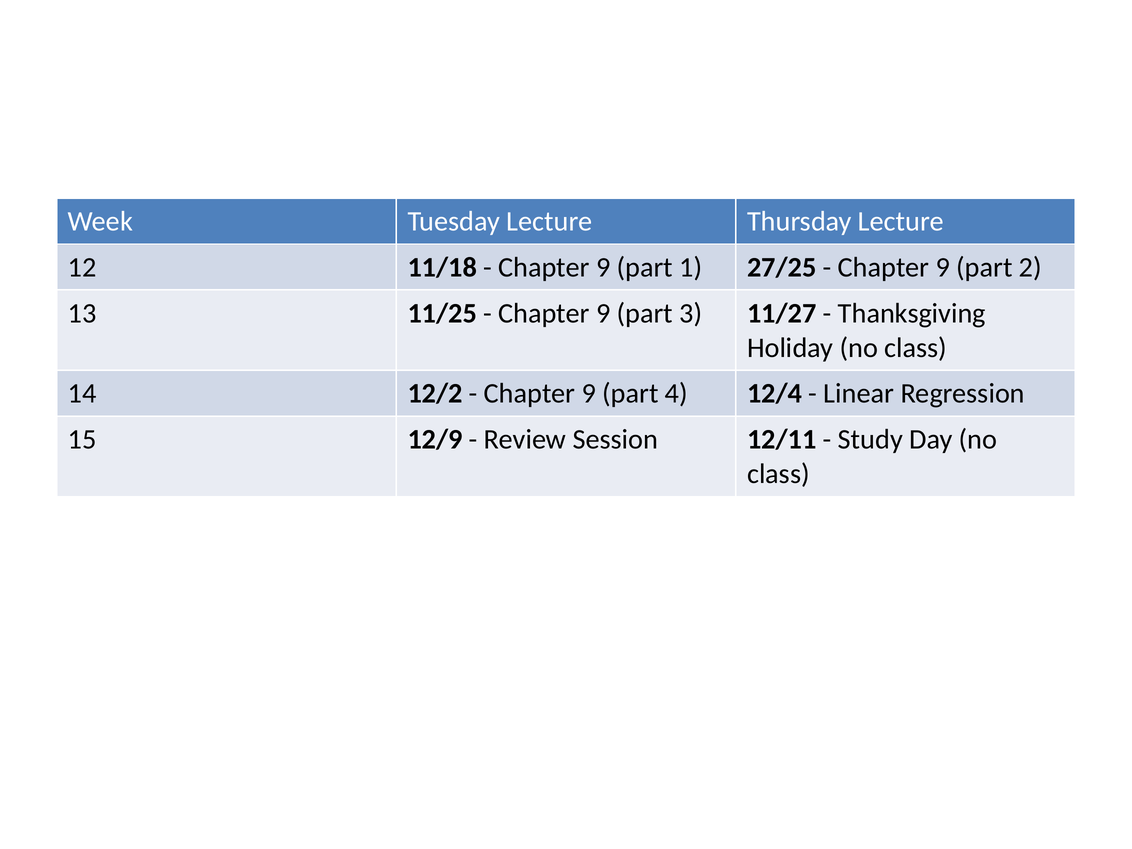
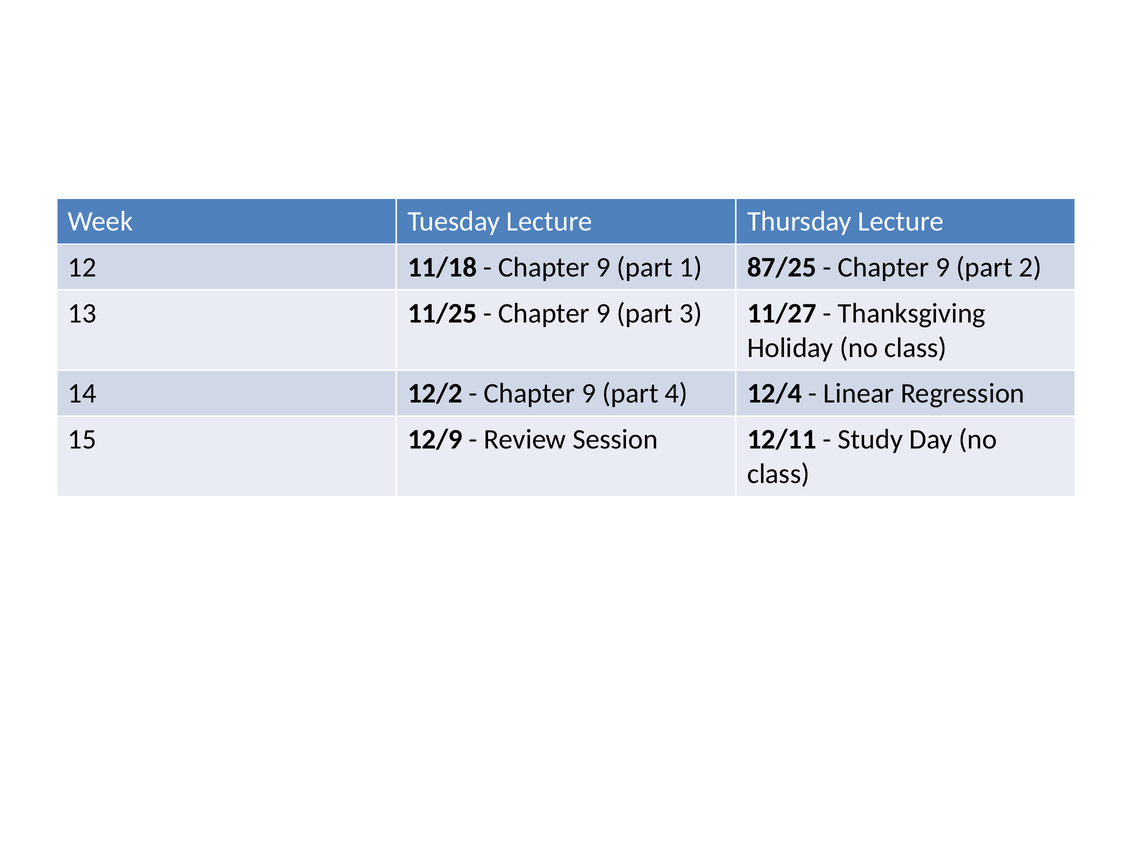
27/25: 27/25 -> 87/25 (782, 267)
